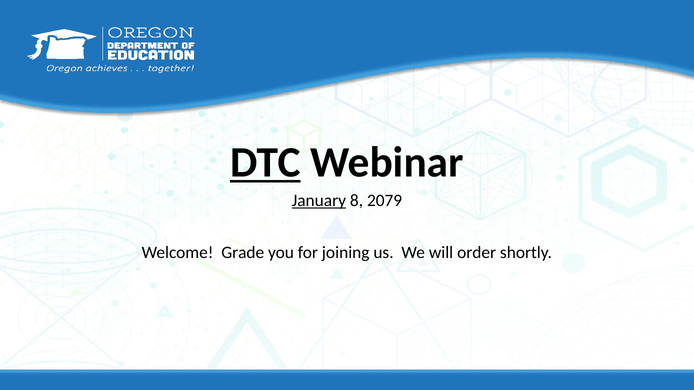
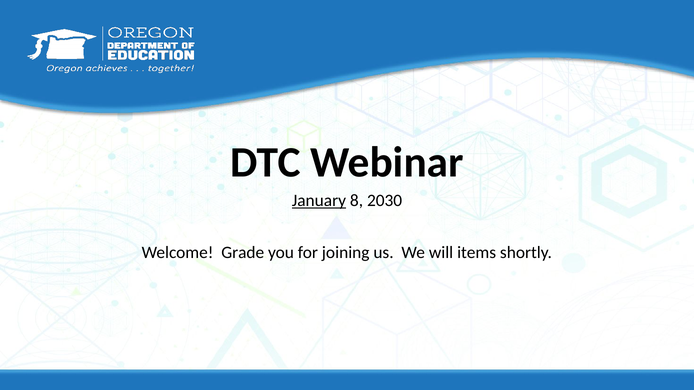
DTC underline: present -> none (265, 163)
2079: 2079 -> 2030 (385, 201)
order: order -> items (477, 253)
